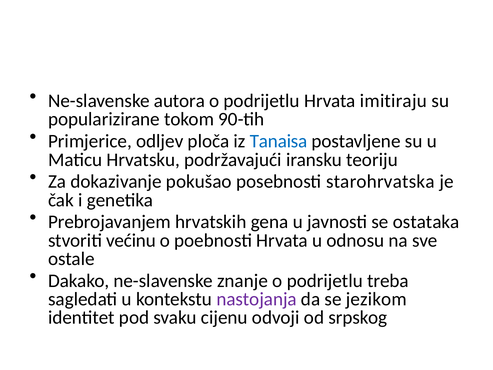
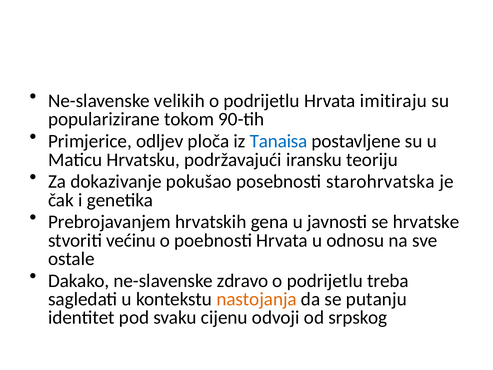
autora: autora -> velikih (179, 101)
ostataka: ostataka -> hrvatske (426, 222)
znanje: znanje -> zdravo (243, 281)
nastojanja colour: purple -> orange (257, 299)
jezikom: jezikom -> putanju (376, 299)
